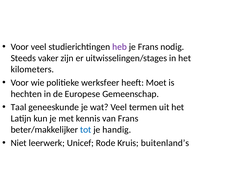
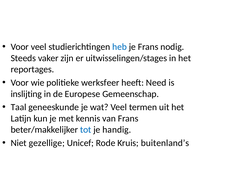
heb colour: purple -> blue (120, 47)
kilometers: kilometers -> reportages (32, 69)
Moet: Moet -> Need (156, 83)
hechten: hechten -> inslijting (26, 94)
leerwerk: leerwerk -> gezellige (47, 143)
